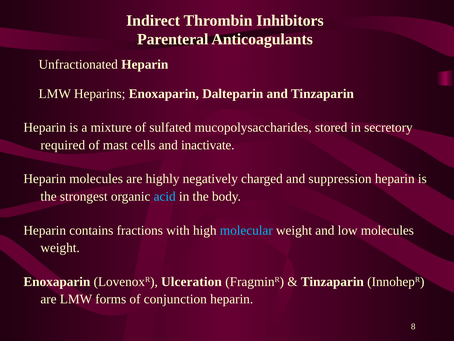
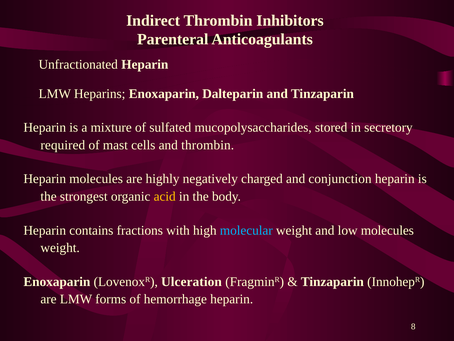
and inactivate: inactivate -> thrombin (208, 145)
suppression: suppression -> conjunction (340, 179)
acid colour: light blue -> yellow (165, 196)
conjunction: conjunction -> hemorrhage (175, 299)
